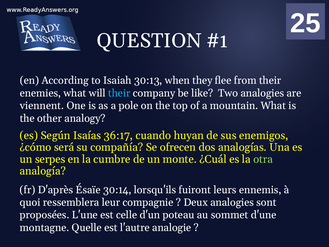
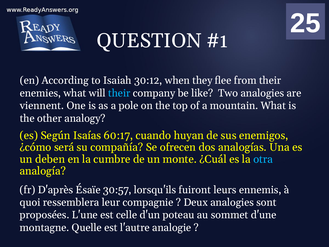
30:13: 30:13 -> 30:12 (148, 80)
36:17: 36:17 -> 60:17 (118, 135)
serpes: serpes -> deben (50, 159)
otra colour: light green -> light blue (263, 159)
30:14: 30:14 -> 30:57 (117, 190)
